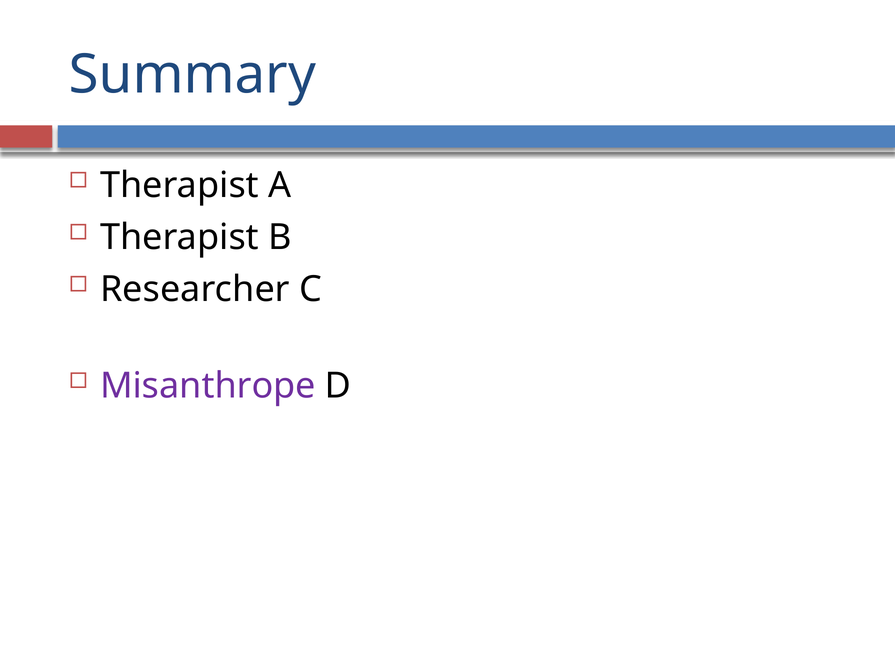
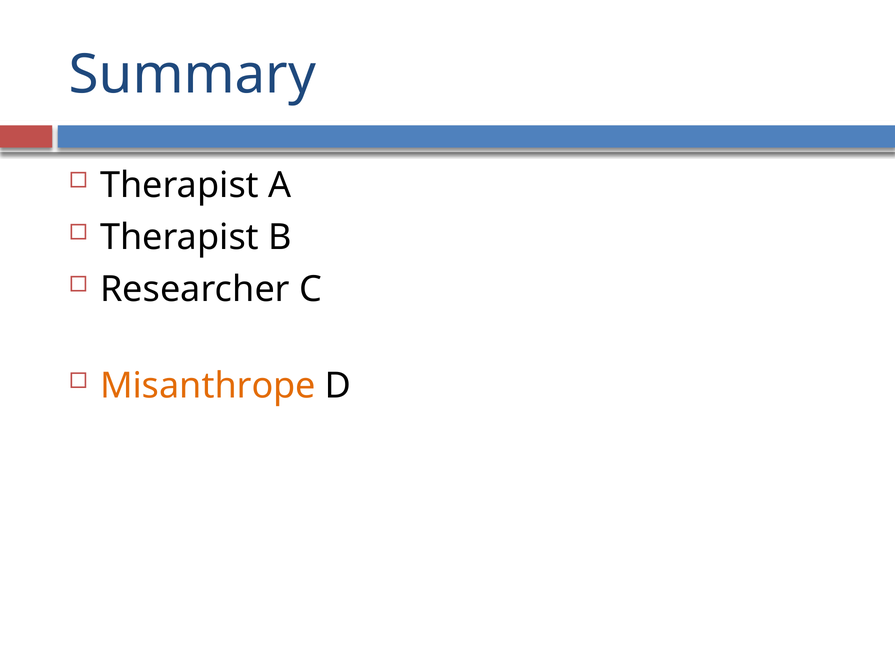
Misanthrope colour: purple -> orange (208, 386)
